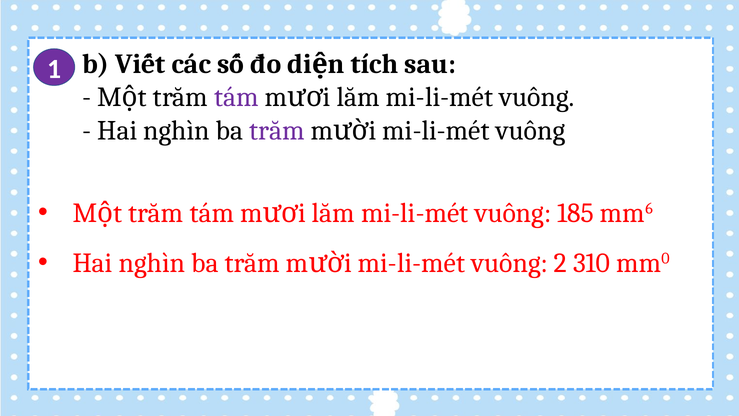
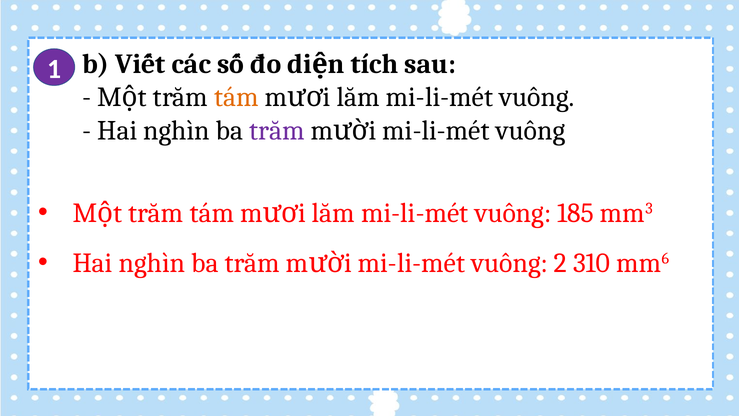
tám colour: purple -> orange (236, 97)
6: 6 -> 3 (649, 208)
0: 0 -> 6 (665, 258)
